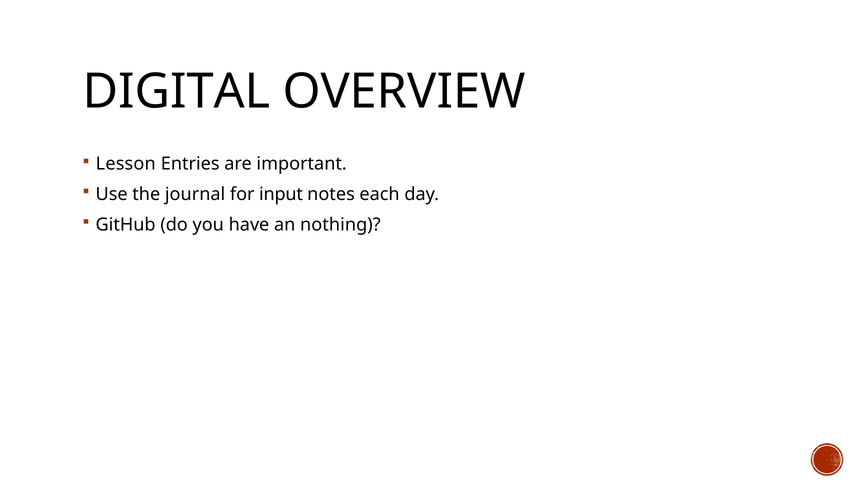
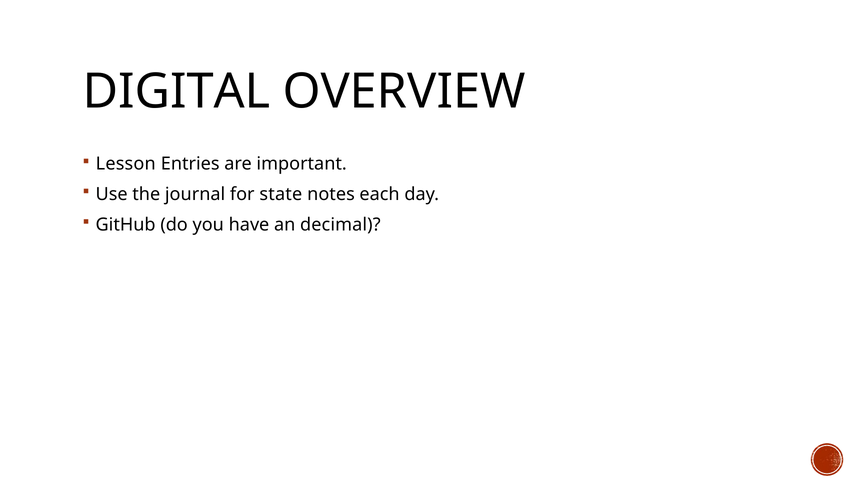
input: input -> state (281, 194)
nothing: nothing -> decimal (340, 224)
